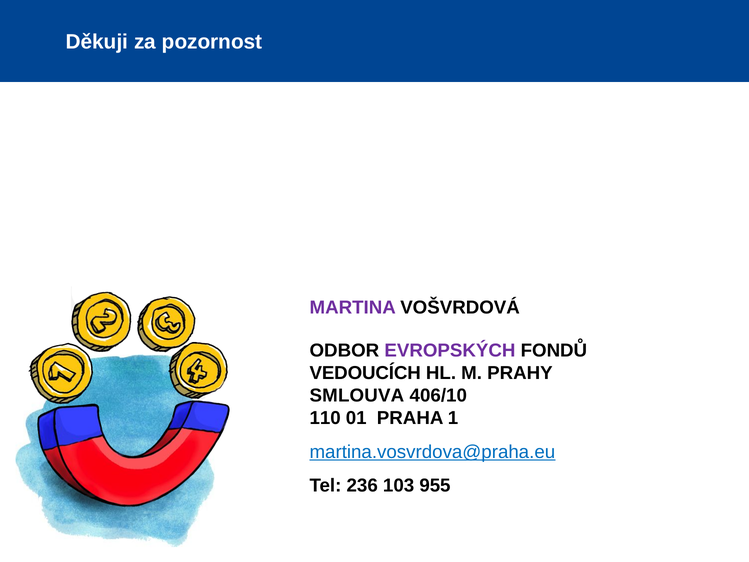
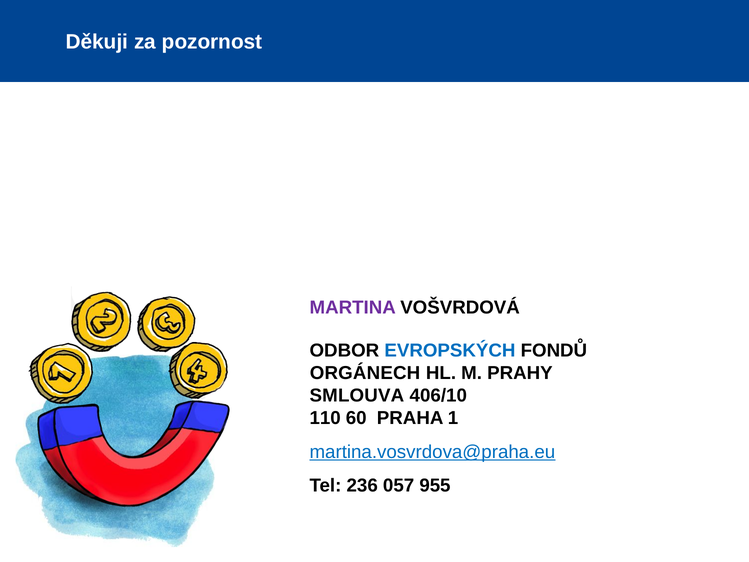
EVROPSKÝCH colour: purple -> blue (450, 350)
VEDOUCÍCH: VEDOUCÍCH -> ORGÁNECH (365, 373)
01: 01 -> 60 (356, 418)
103: 103 -> 057 (399, 486)
